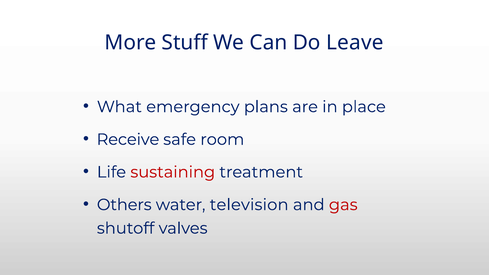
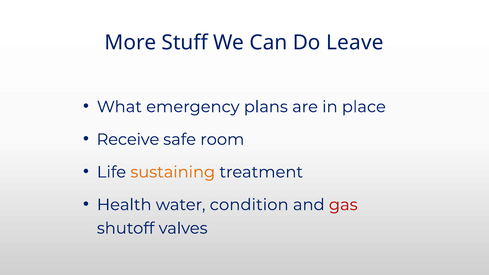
sustaining colour: red -> orange (173, 172)
Others: Others -> Health (124, 205)
television: television -> condition (249, 205)
